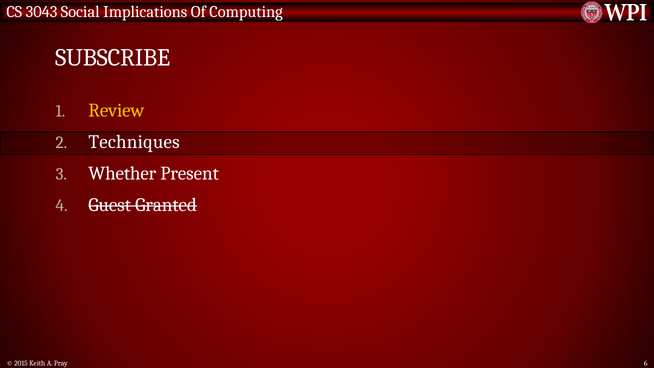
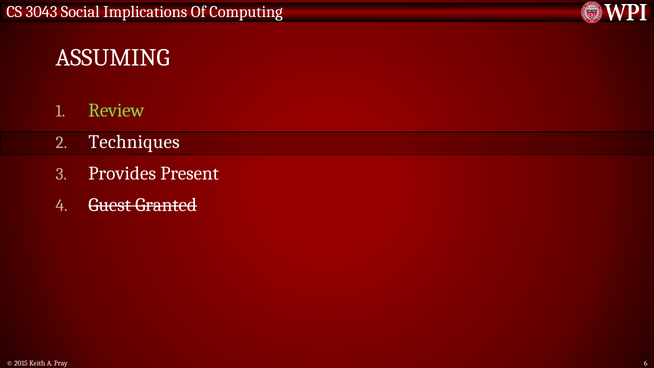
SUBSCRIBE: SUBSCRIBE -> ASSUMING (113, 58)
Review colour: yellow -> light green (116, 110)
Whether: Whether -> Provides (122, 173)
